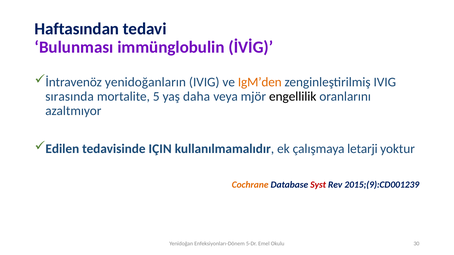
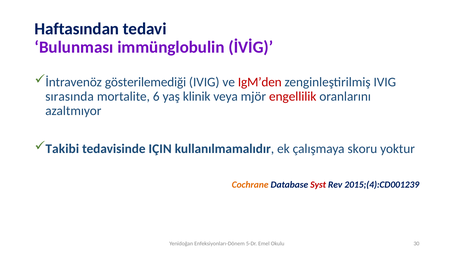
yenidoğanların: yenidoğanların -> gösterilemediği (146, 82)
IgM’den colour: orange -> red (260, 82)
5: 5 -> 6 (156, 97)
daha: daha -> klinik (197, 97)
engellilik colour: black -> red (293, 97)
Edilen: Edilen -> Takibi (62, 149)
letarji: letarji -> skoru (362, 149)
2015;(9):CD001239: 2015;(9):CD001239 -> 2015;(4):CD001239 (382, 185)
